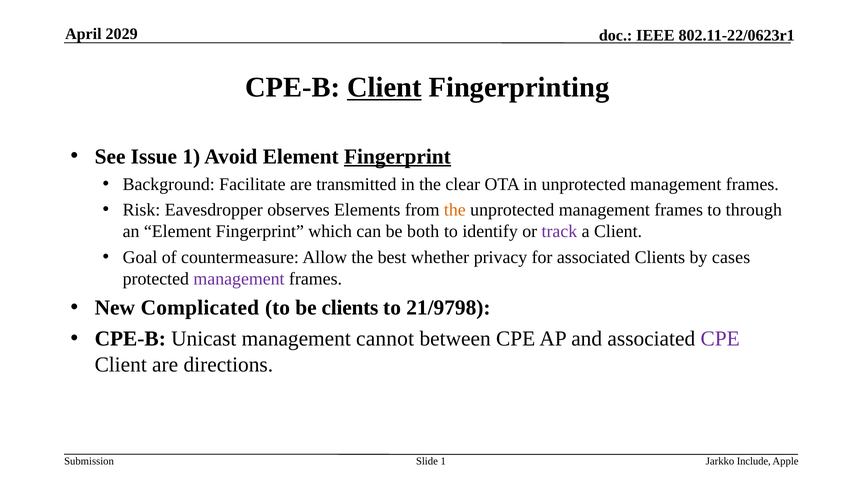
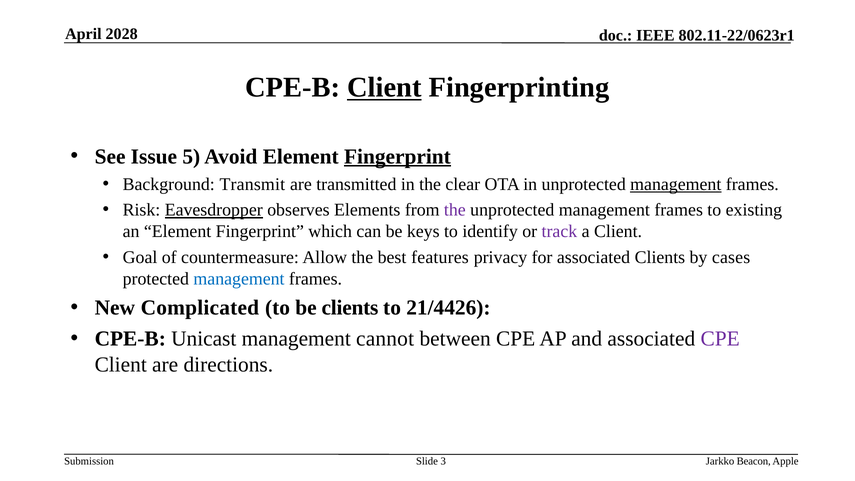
2029: 2029 -> 2028 (122, 34)
Issue 1: 1 -> 5 (191, 156)
Facilitate: Facilitate -> Transmit (252, 184)
management underline: none -> present (676, 184)
Eavesdropper underline: none -> present (214, 210)
the colour: orange -> purple (455, 210)
through: through -> existing (754, 210)
both: both -> keys (423, 231)
whether: whether -> features (440, 257)
management colour: purple -> blue (239, 279)
21/9798: 21/9798 -> 21/4426 (448, 308)
Slide 1: 1 -> 3 (443, 461)
Include: Include -> Beacon (754, 461)
